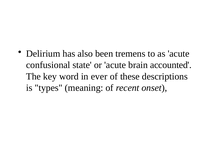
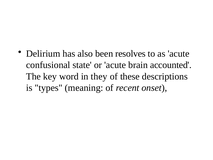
tremens: tremens -> resolves (130, 54)
ever: ever -> they (99, 76)
